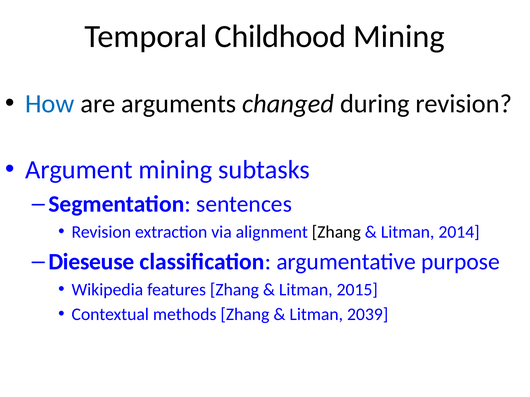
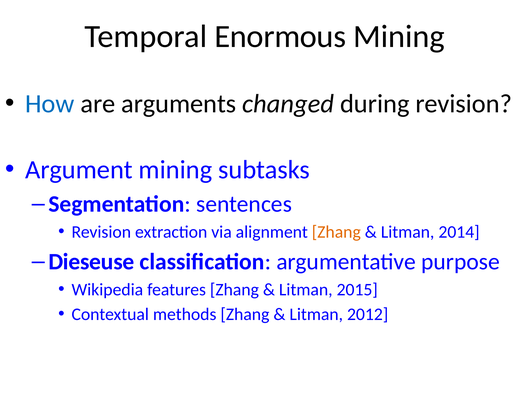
Childhood: Childhood -> Enormous (280, 37)
Zhang colour: black -> orange (336, 232)
2039: 2039 -> 2012 (368, 315)
